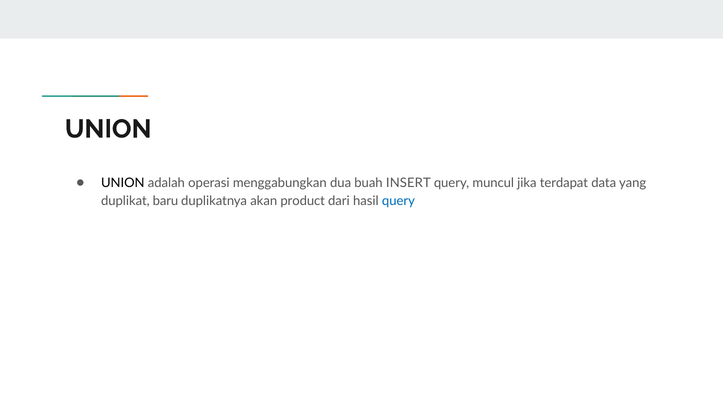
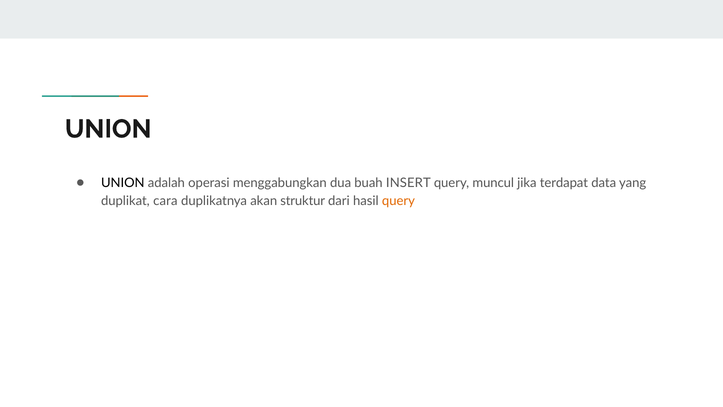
baru: baru -> cara (165, 201)
product: product -> struktur (303, 201)
query colour: blue -> orange (398, 201)
